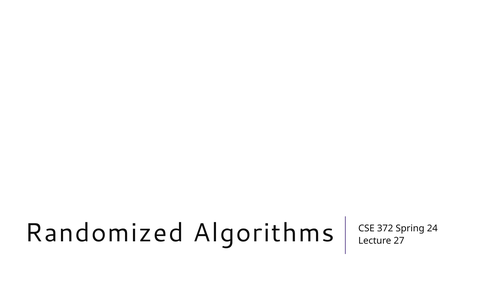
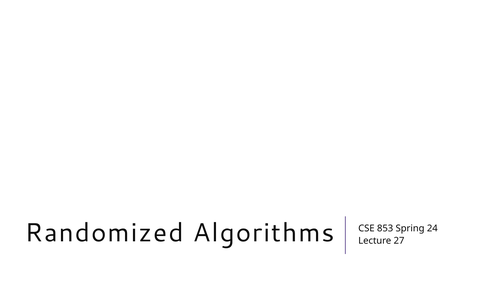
372: 372 -> 853 (385, 229)
